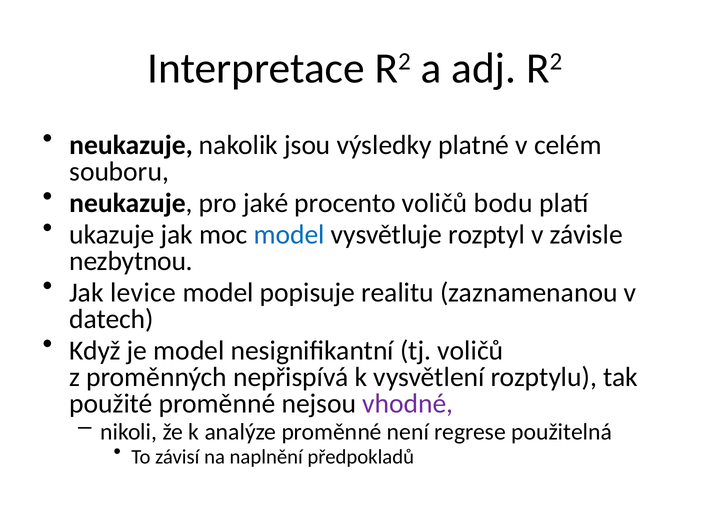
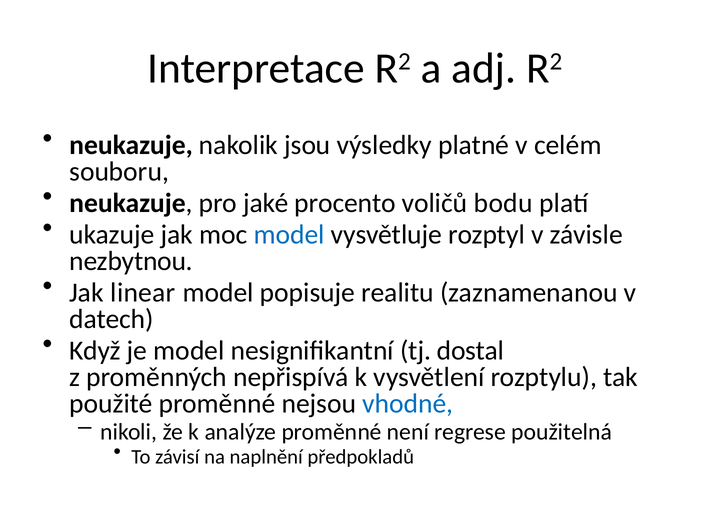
levice: levice -> linear (143, 293)
tj voličů: voličů -> dostal (470, 351)
vhodné colour: purple -> blue (408, 404)
